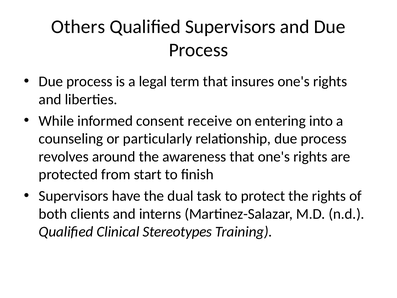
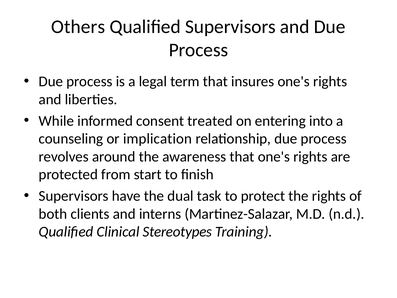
receive: receive -> treated (210, 121)
particularly: particularly -> implication (158, 139)
